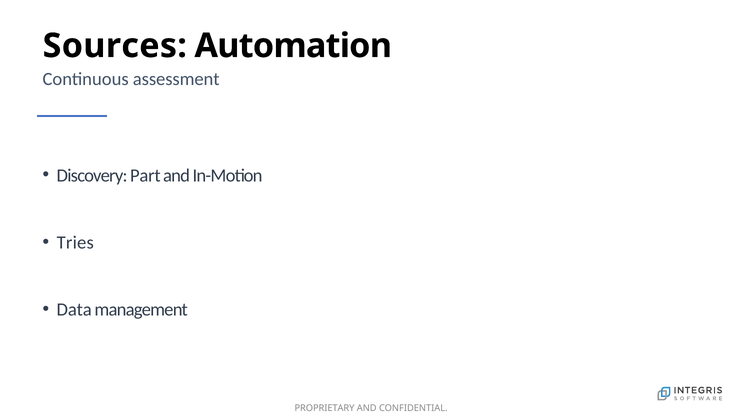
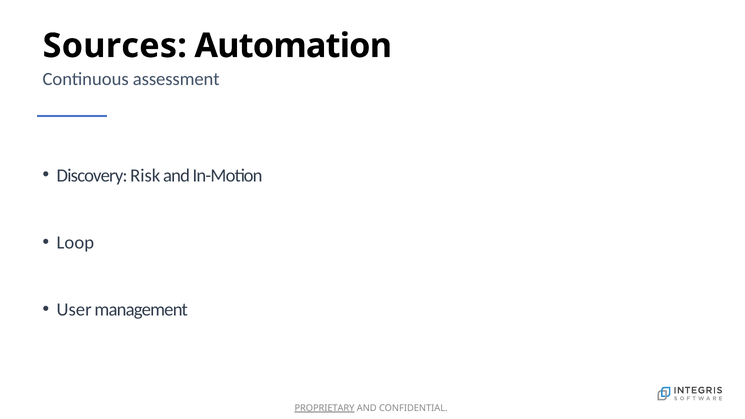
Part: Part -> Risk (145, 175)
Tries: Tries -> Loop (75, 242)
Data: Data -> User (74, 309)
PROPRIETARY underline: none -> present (325, 408)
